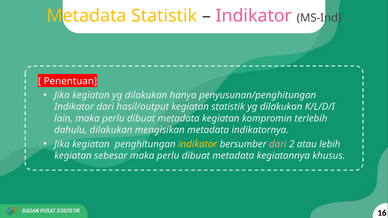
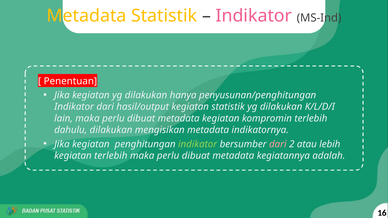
indikator colour: yellow -> light green (198, 144)
kegiatan sebesar: sebesar -> terlebih (111, 156)
khusus: khusus -> adalah (329, 156)
